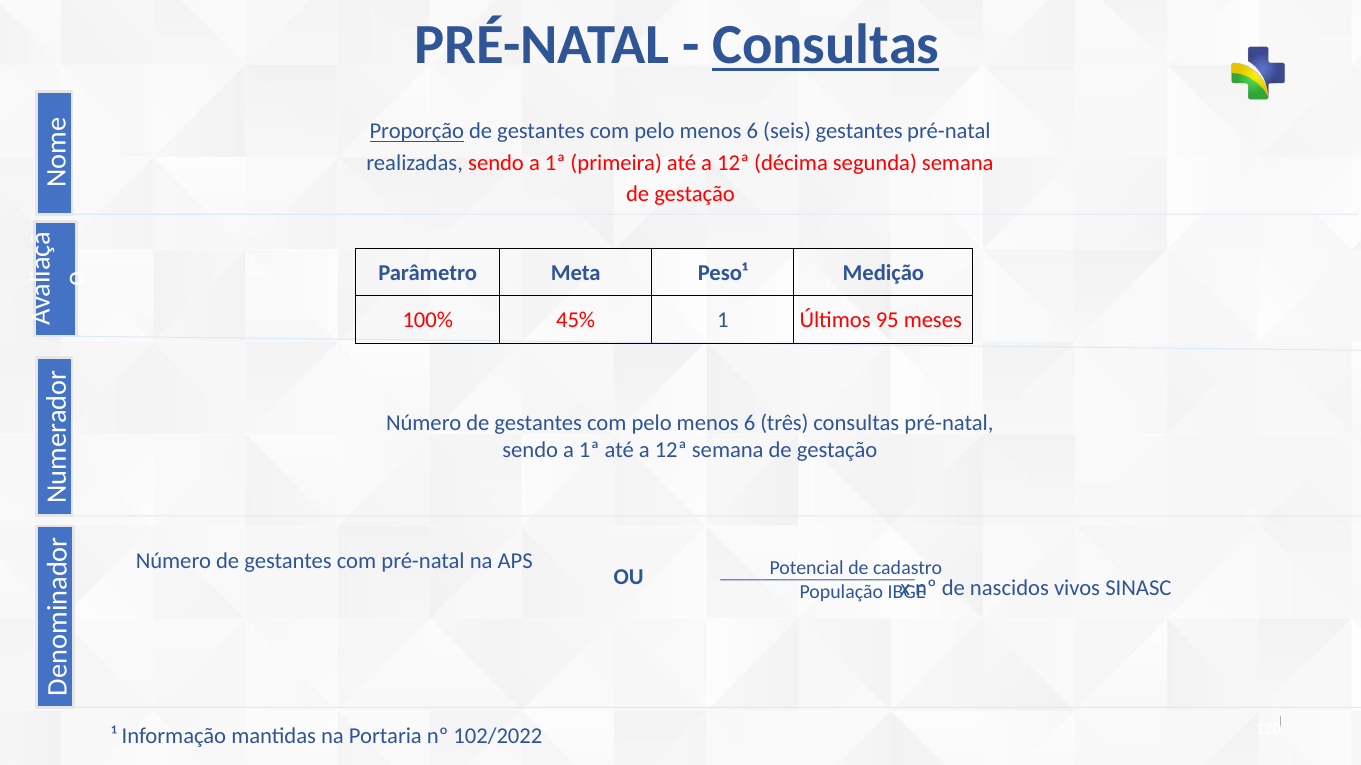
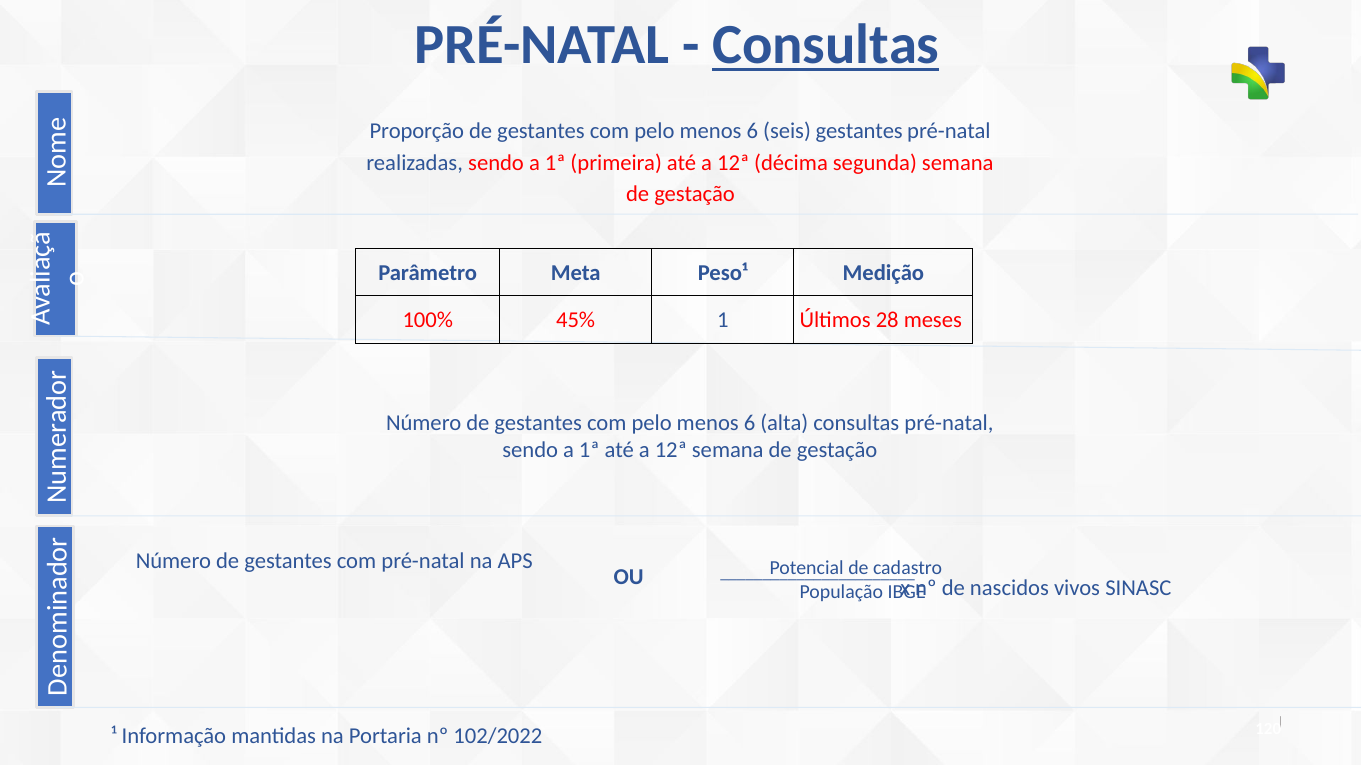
Proporção underline: present -> none (417, 132)
95: 95 -> 28 (887, 320)
três: três -> alta (784, 423)
